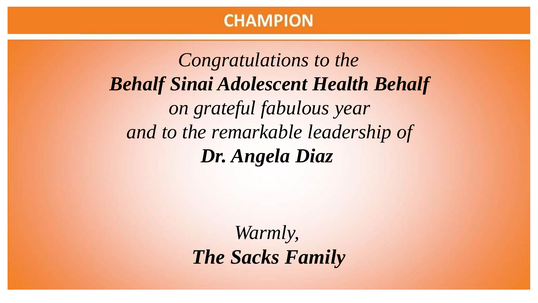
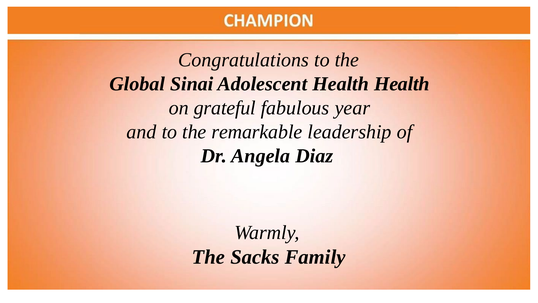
Behalf: Behalf -> Global (137, 84)
Health Behalf: Behalf -> Health (402, 84)
